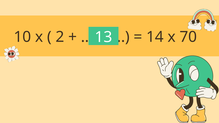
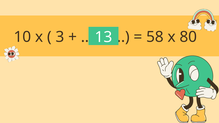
2: 2 -> 3 (60, 37)
14: 14 -> 58 (155, 37)
70: 70 -> 80 (188, 37)
